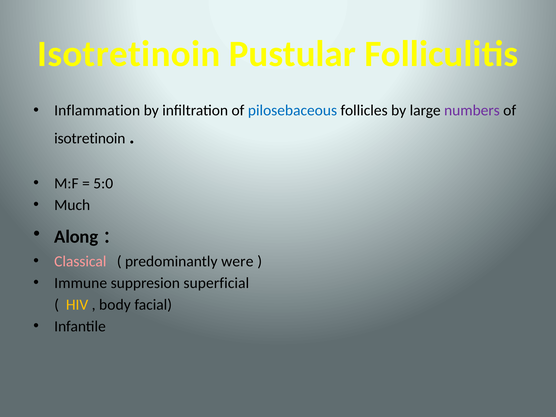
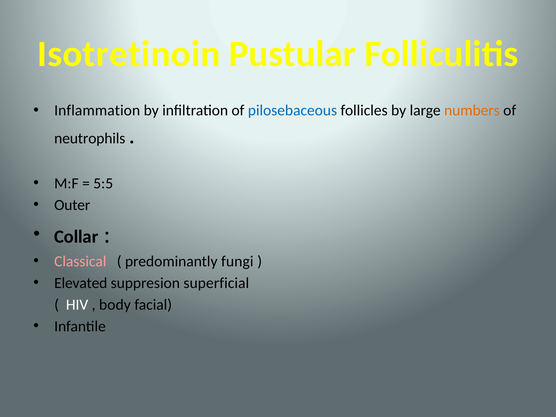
numbers colour: purple -> orange (472, 110)
isotretinoin: isotretinoin -> neutrophils (90, 138)
5:0: 5:0 -> 5:5 (103, 183)
Much: Much -> Outer (72, 205)
Along: Along -> Collar (76, 237)
were: were -> fungi (237, 261)
Immune: Immune -> Elevated (81, 283)
HIV colour: yellow -> white (77, 305)
